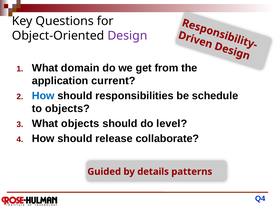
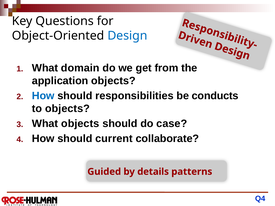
Design colour: purple -> blue (127, 36)
application current: current -> objects (113, 81)
schedule: schedule -> conducts (215, 96)
level: level -> case (172, 124)
release: release -> current (114, 139)
